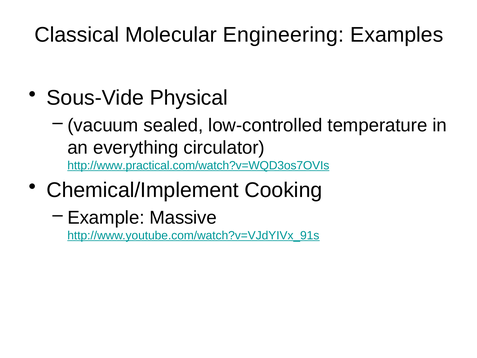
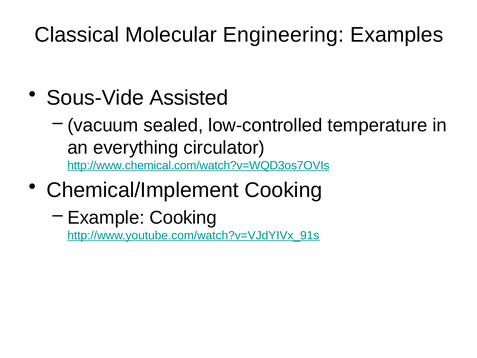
Physical: Physical -> Assisted (189, 98)
http://www.practical.com/watch?v=WQD3os7OVIs: http://www.practical.com/watch?v=WQD3os7OVIs -> http://www.chemical.com/watch?v=WQD3os7OVIs (198, 165)
Example Massive: Massive -> Cooking (183, 217)
